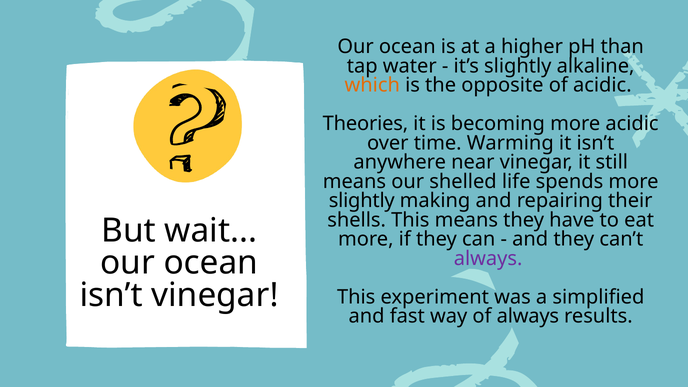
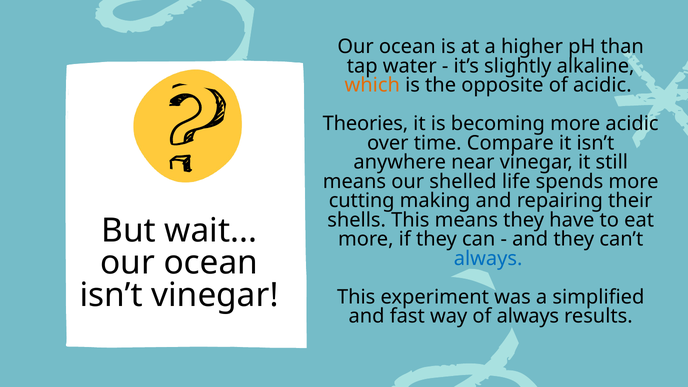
Warming: Warming -> Compare (510, 143)
slightly: slightly -> cutting (362, 201)
always colour: purple -> blue (488, 259)
